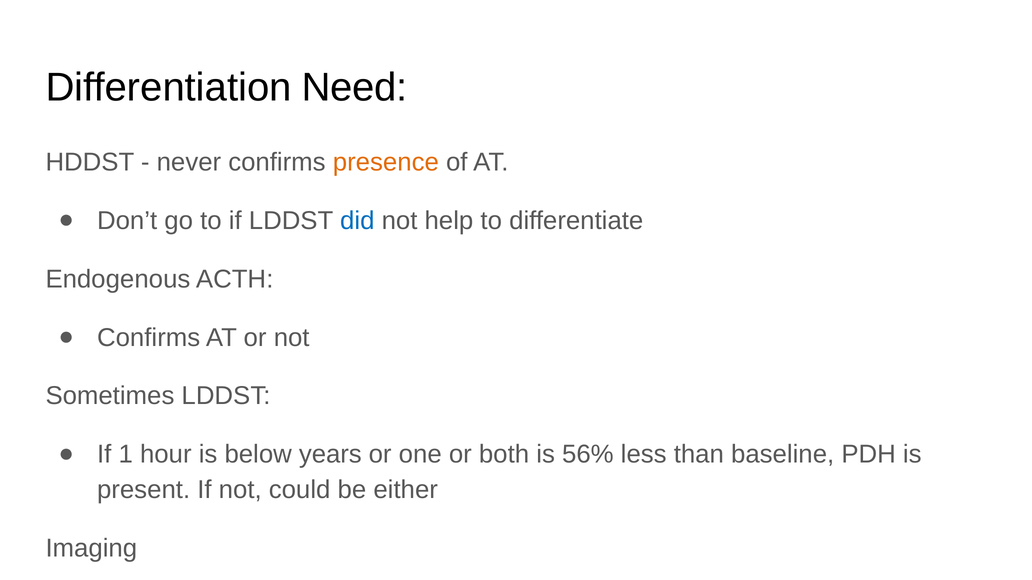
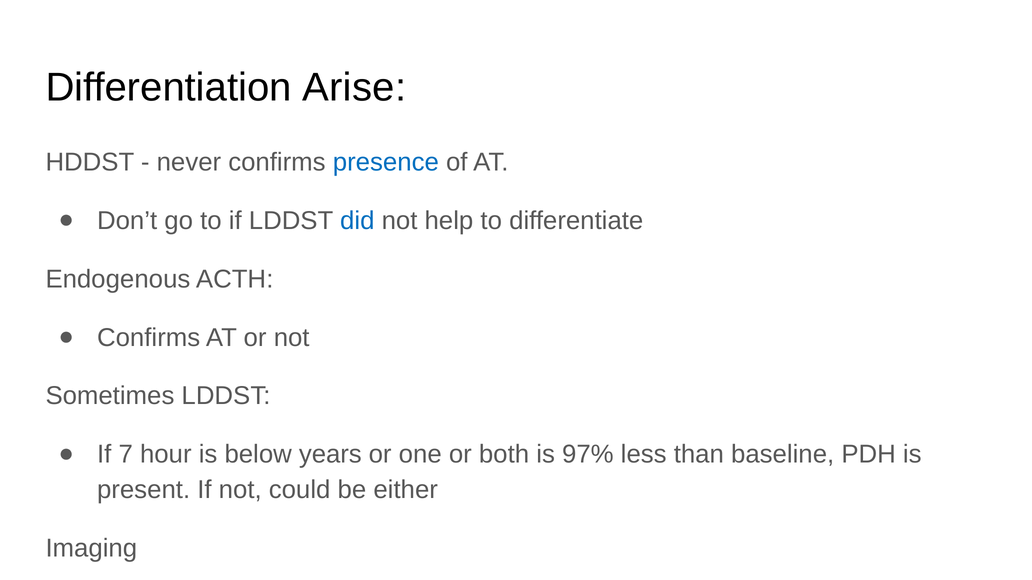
Need: Need -> Arise (354, 87)
presence colour: orange -> blue (386, 162)
1: 1 -> 7 (126, 455)
56%: 56% -> 97% (588, 455)
